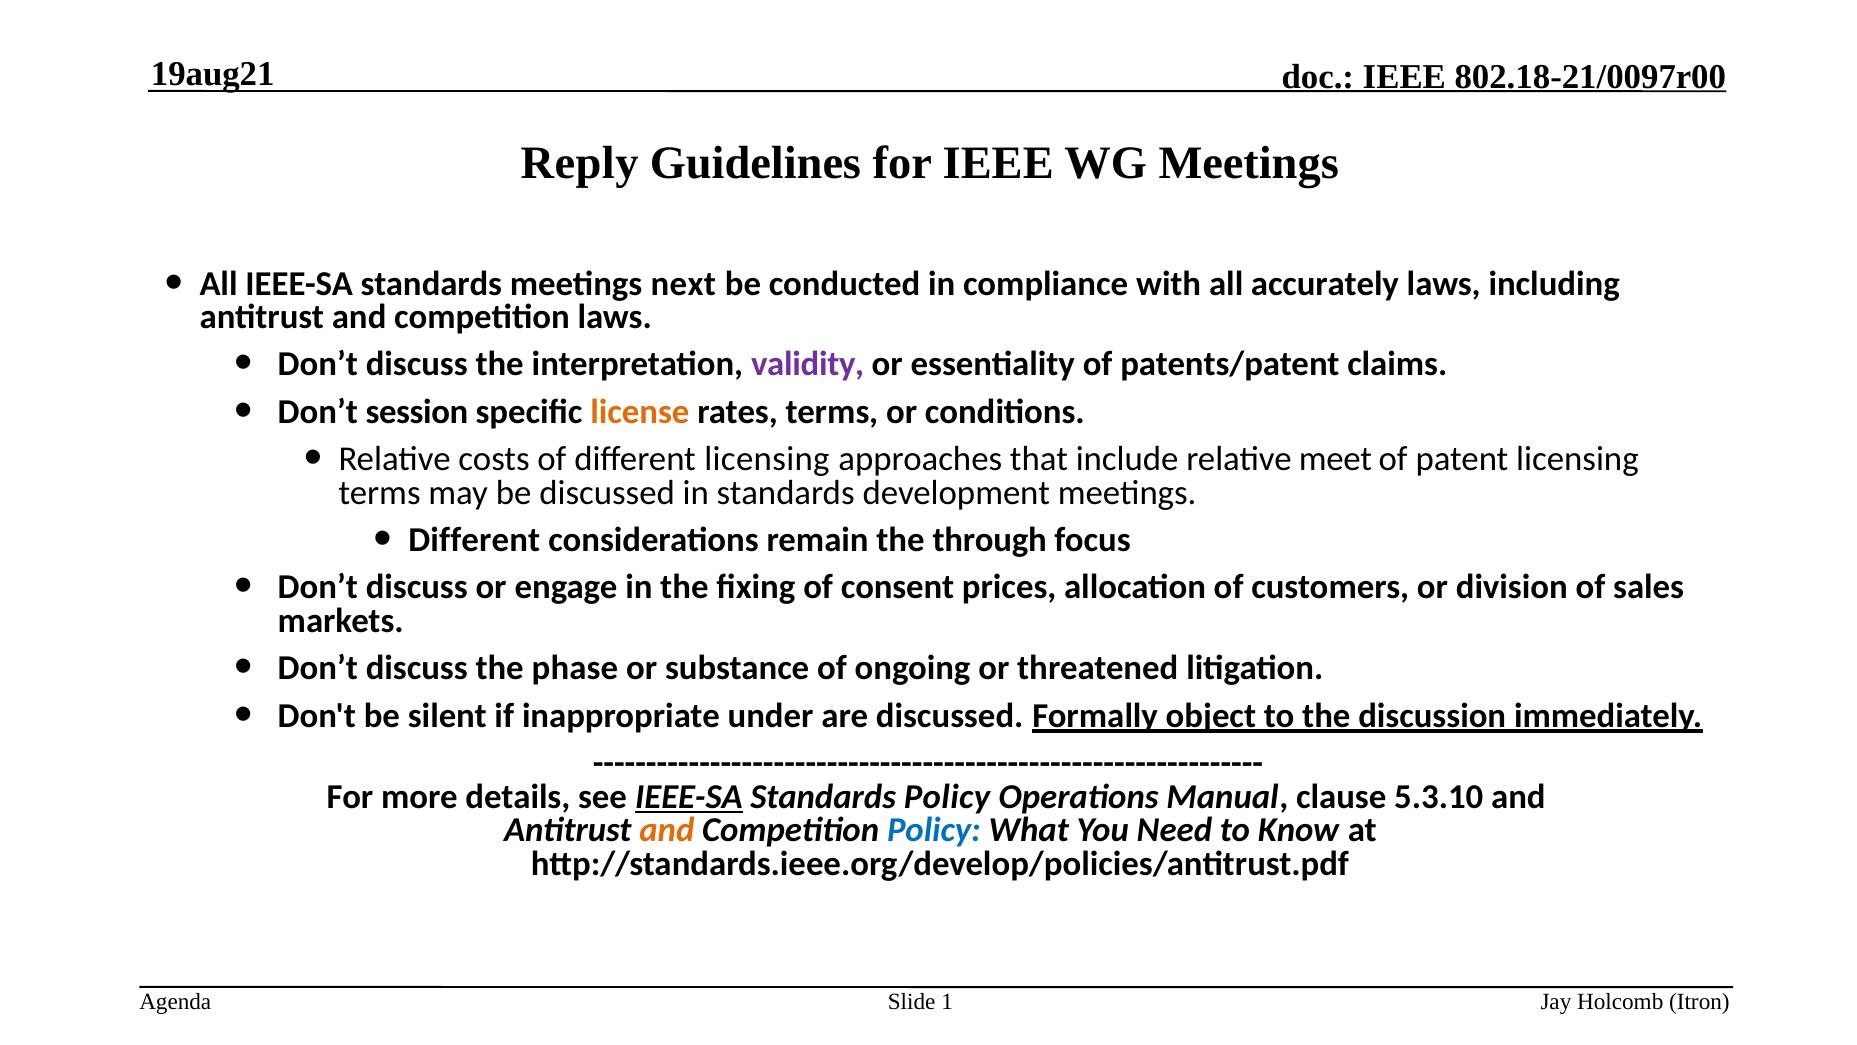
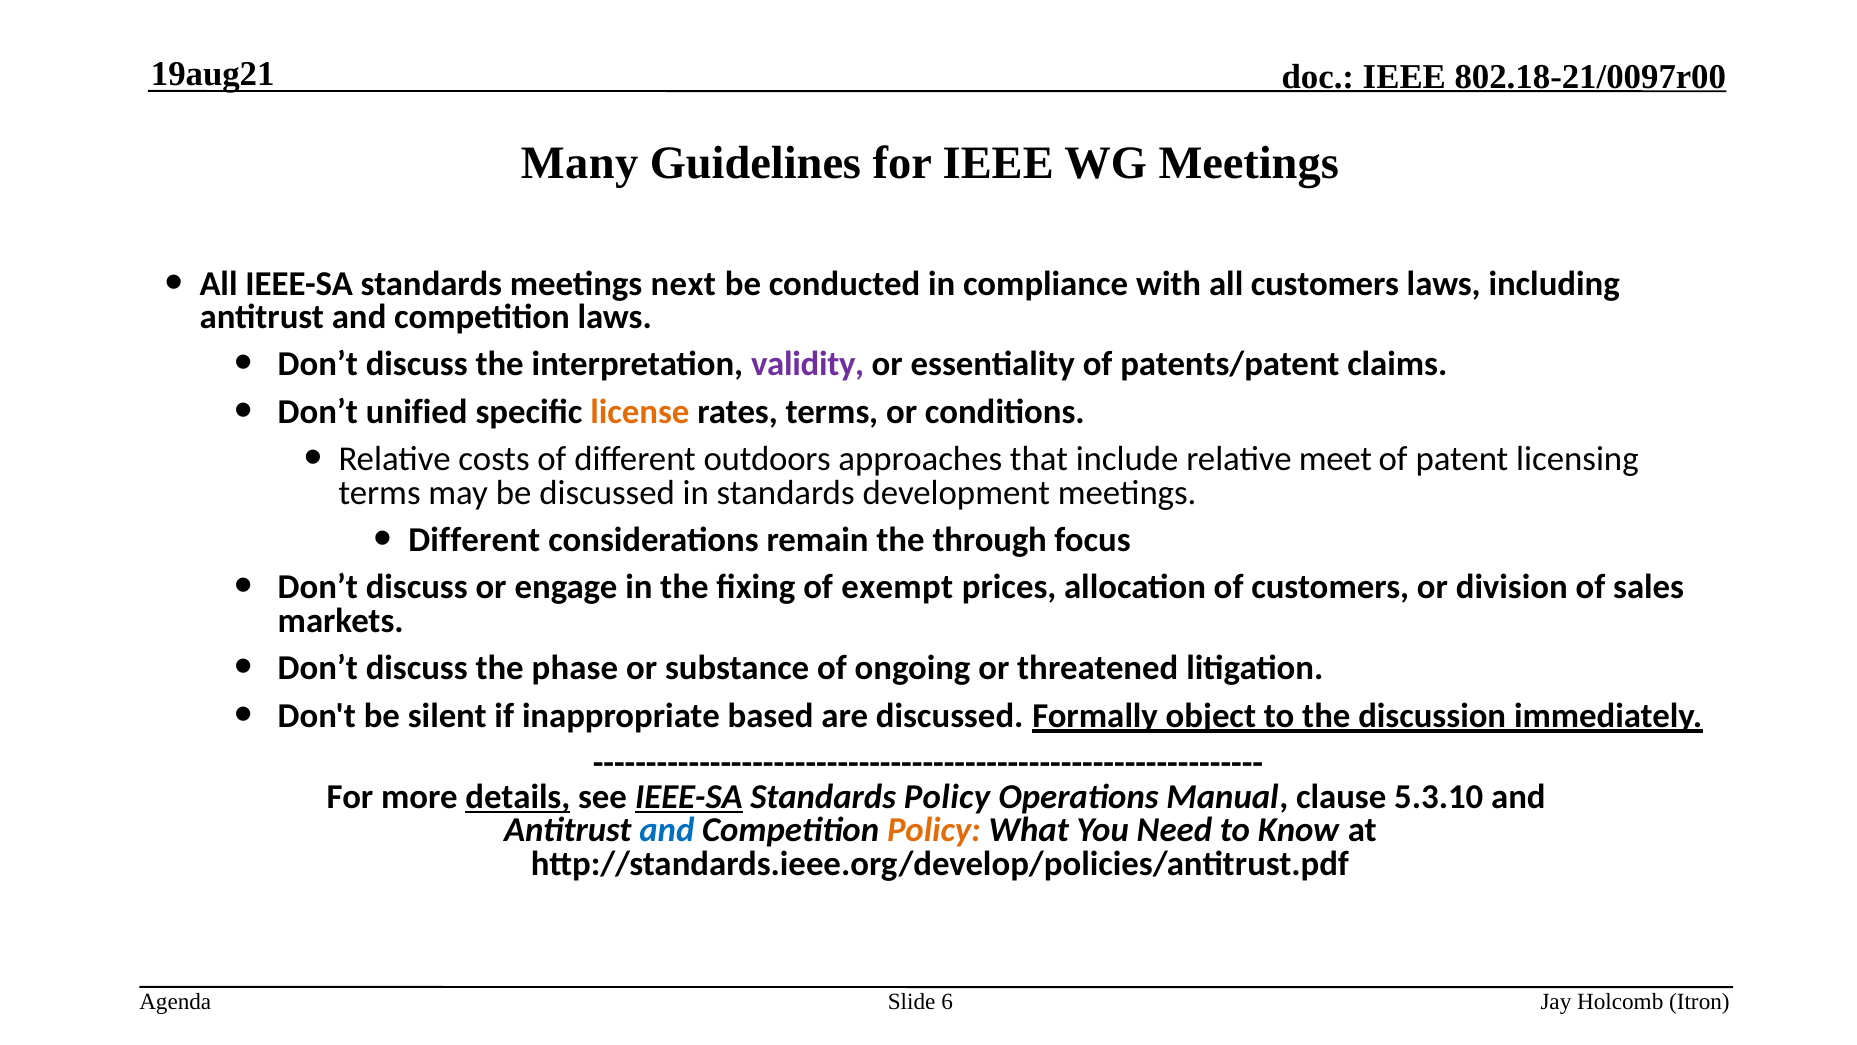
Reply: Reply -> Many (580, 163)
all accurately: accurately -> customers (1325, 283)
session: session -> unified (417, 412)
different licensing: licensing -> outdoors (767, 459)
consent: consent -> exempt (897, 587)
under: under -> based (771, 715)
details underline: none -> present (518, 796)
and colour: orange -> blue (667, 830)
Policy colour: blue -> orange (934, 830)
1: 1 -> 6 (947, 1002)
